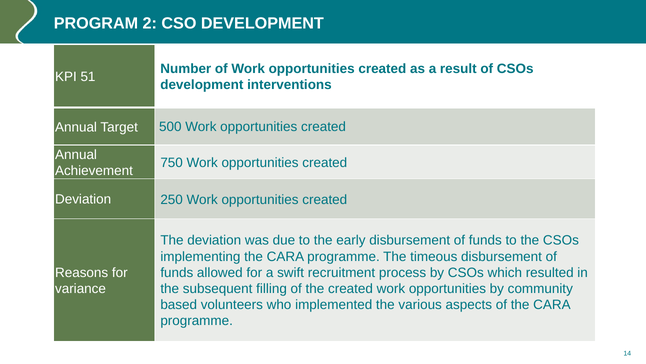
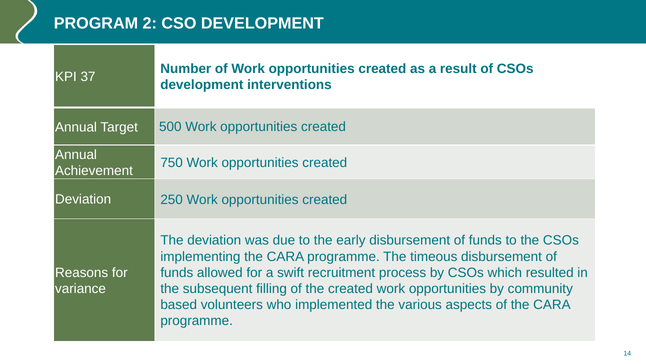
51: 51 -> 37 (88, 77)
